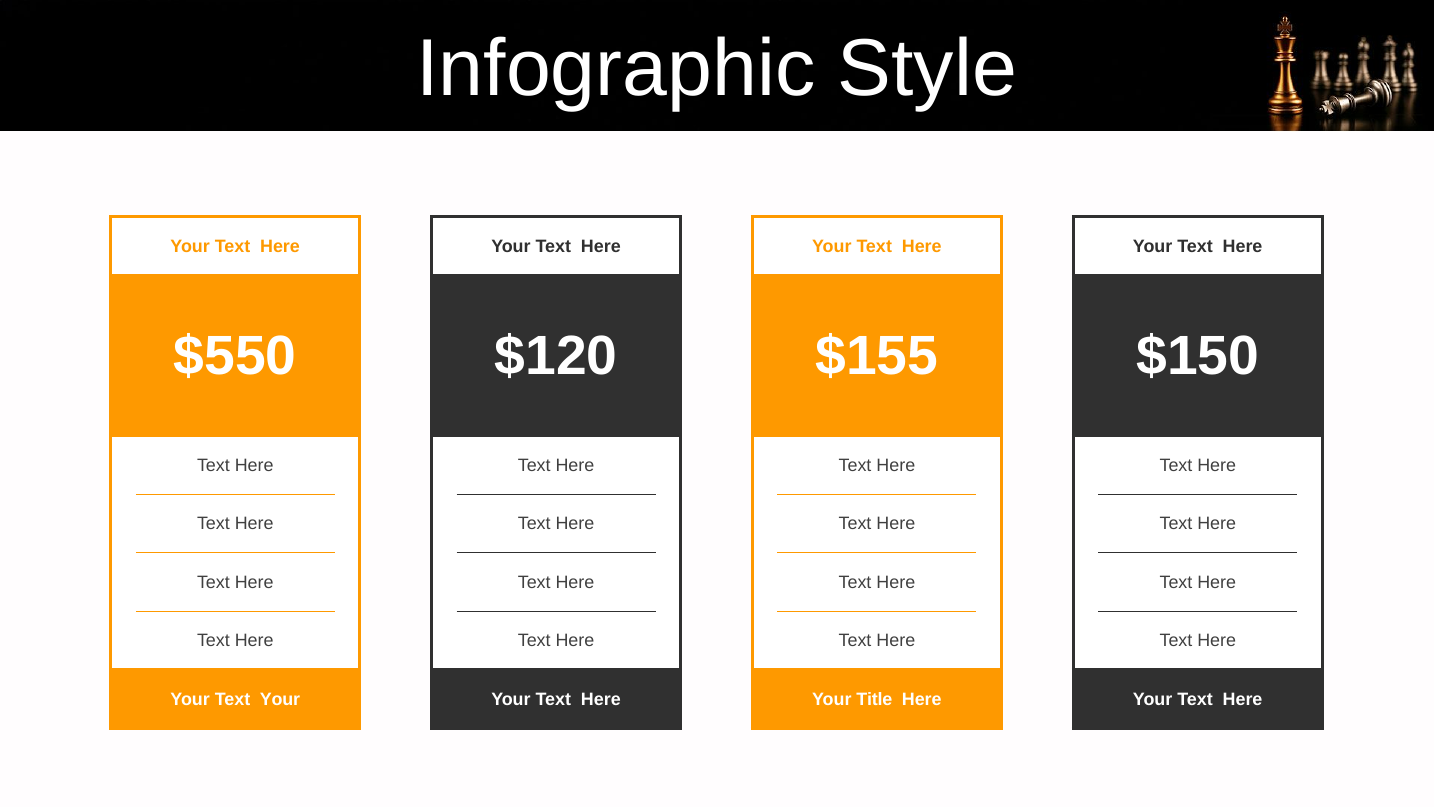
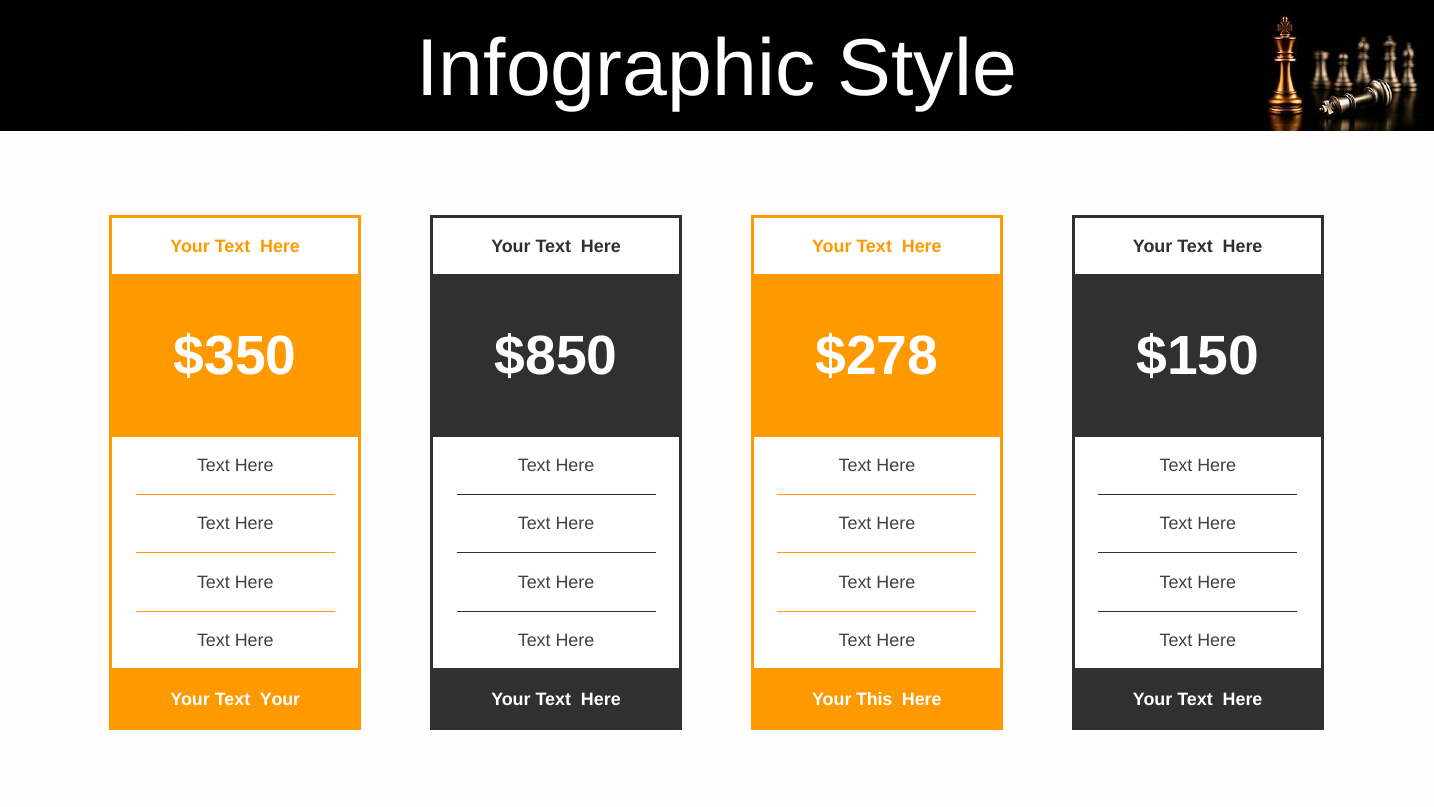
$550: $550 -> $350 (235, 356)
$120: $120 -> $850 (556, 356)
$155: $155 -> $278 (877, 356)
Title: Title -> This (874, 699)
